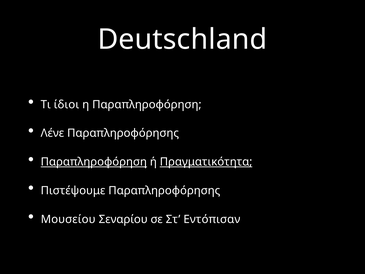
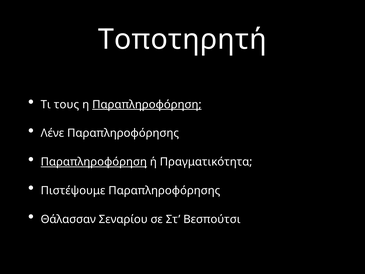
Deutschland: Deutschland -> Τοποτηρητή (182, 39)
ίδιοι: ίδιοι -> τους (66, 104)
Παραπληροφόρηση underline: none -> present (147, 104)
Πραγματικότητα underline: present -> none (206, 162)
Μουσείου: Μουσείου -> Θάλασσαν (68, 219)
Εντόπισαν: Εντόπισαν -> Βεσπούτσι (212, 219)
